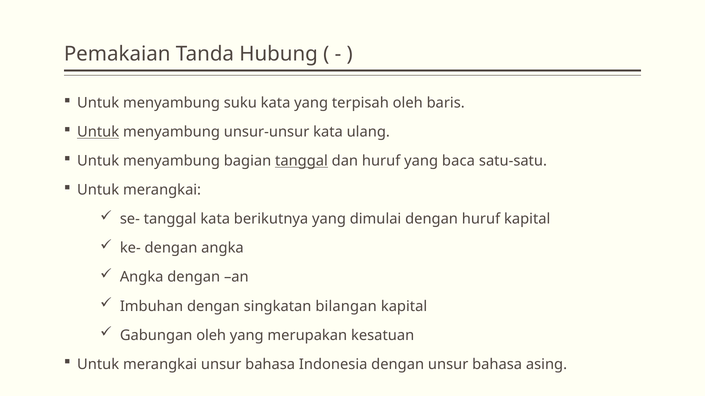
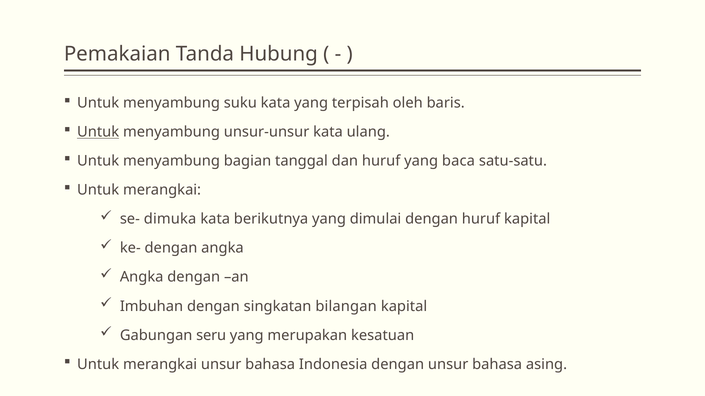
tanggal underline: present -> none (301, 161)
se- tanggal: tanggal -> dimuka (170, 219)
Gabungan oleh: oleh -> seru (211, 336)
